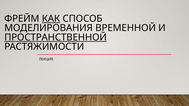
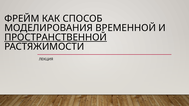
КАК underline: present -> none (51, 19)
